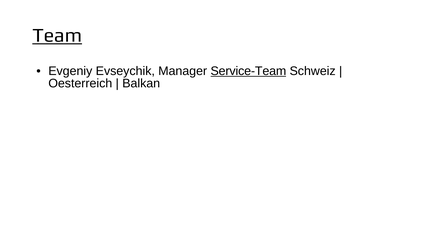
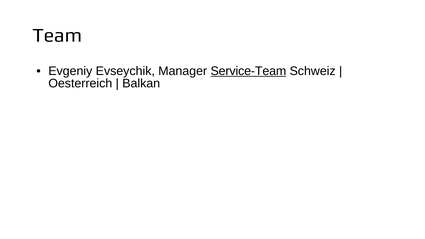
Team underline: present -> none (57, 35)
